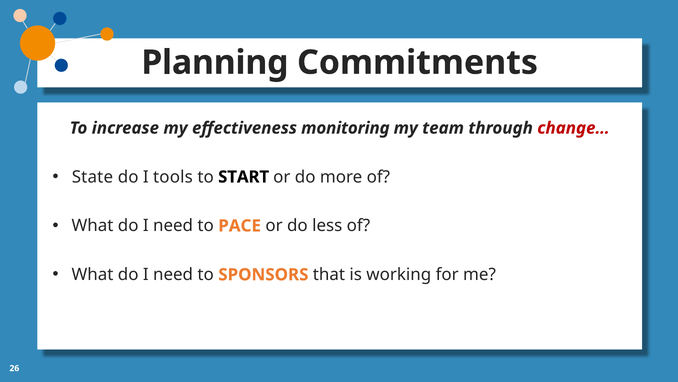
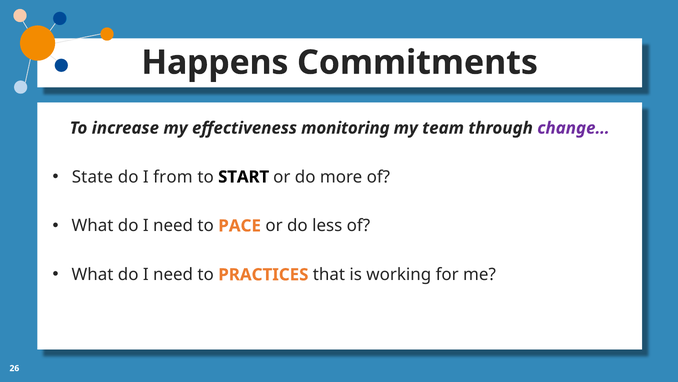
Planning: Planning -> Happens (215, 62)
change… colour: red -> purple (573, 128)
tools: tools -> from (173, 177)
SPONSORS: SPONSORS -> PRACTICES (263, 274)
